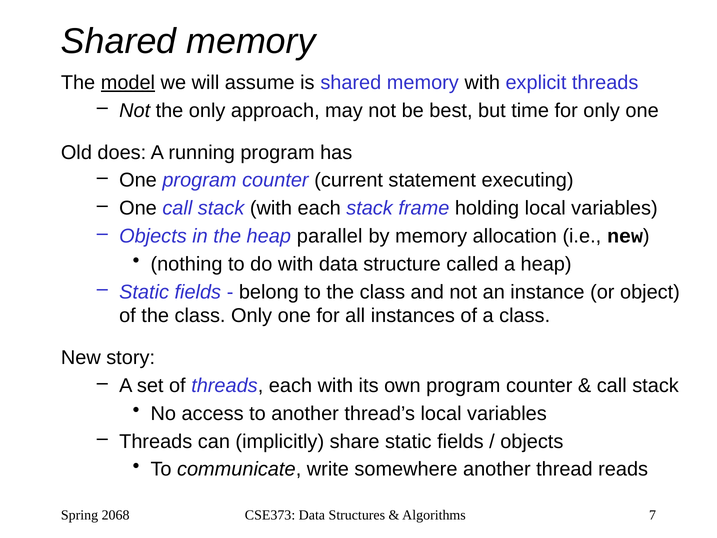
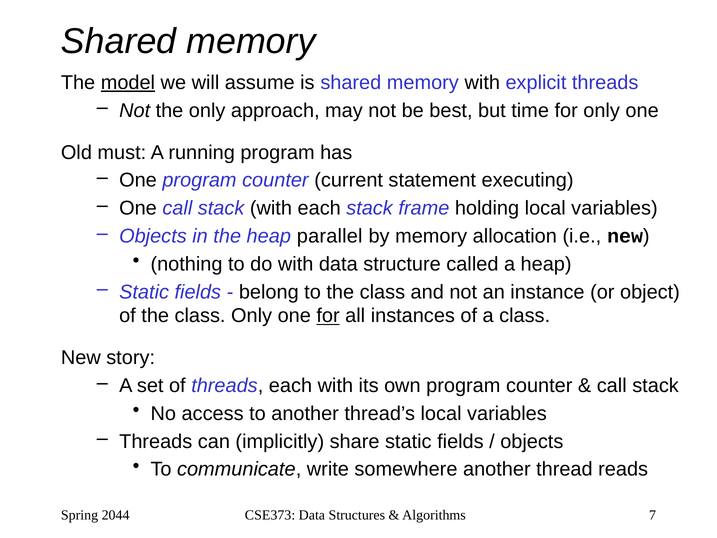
does: does -> must (122, 152)
for underline: none -> present (328, 316)
2068: 2068 -> 2044 (116, 515)
